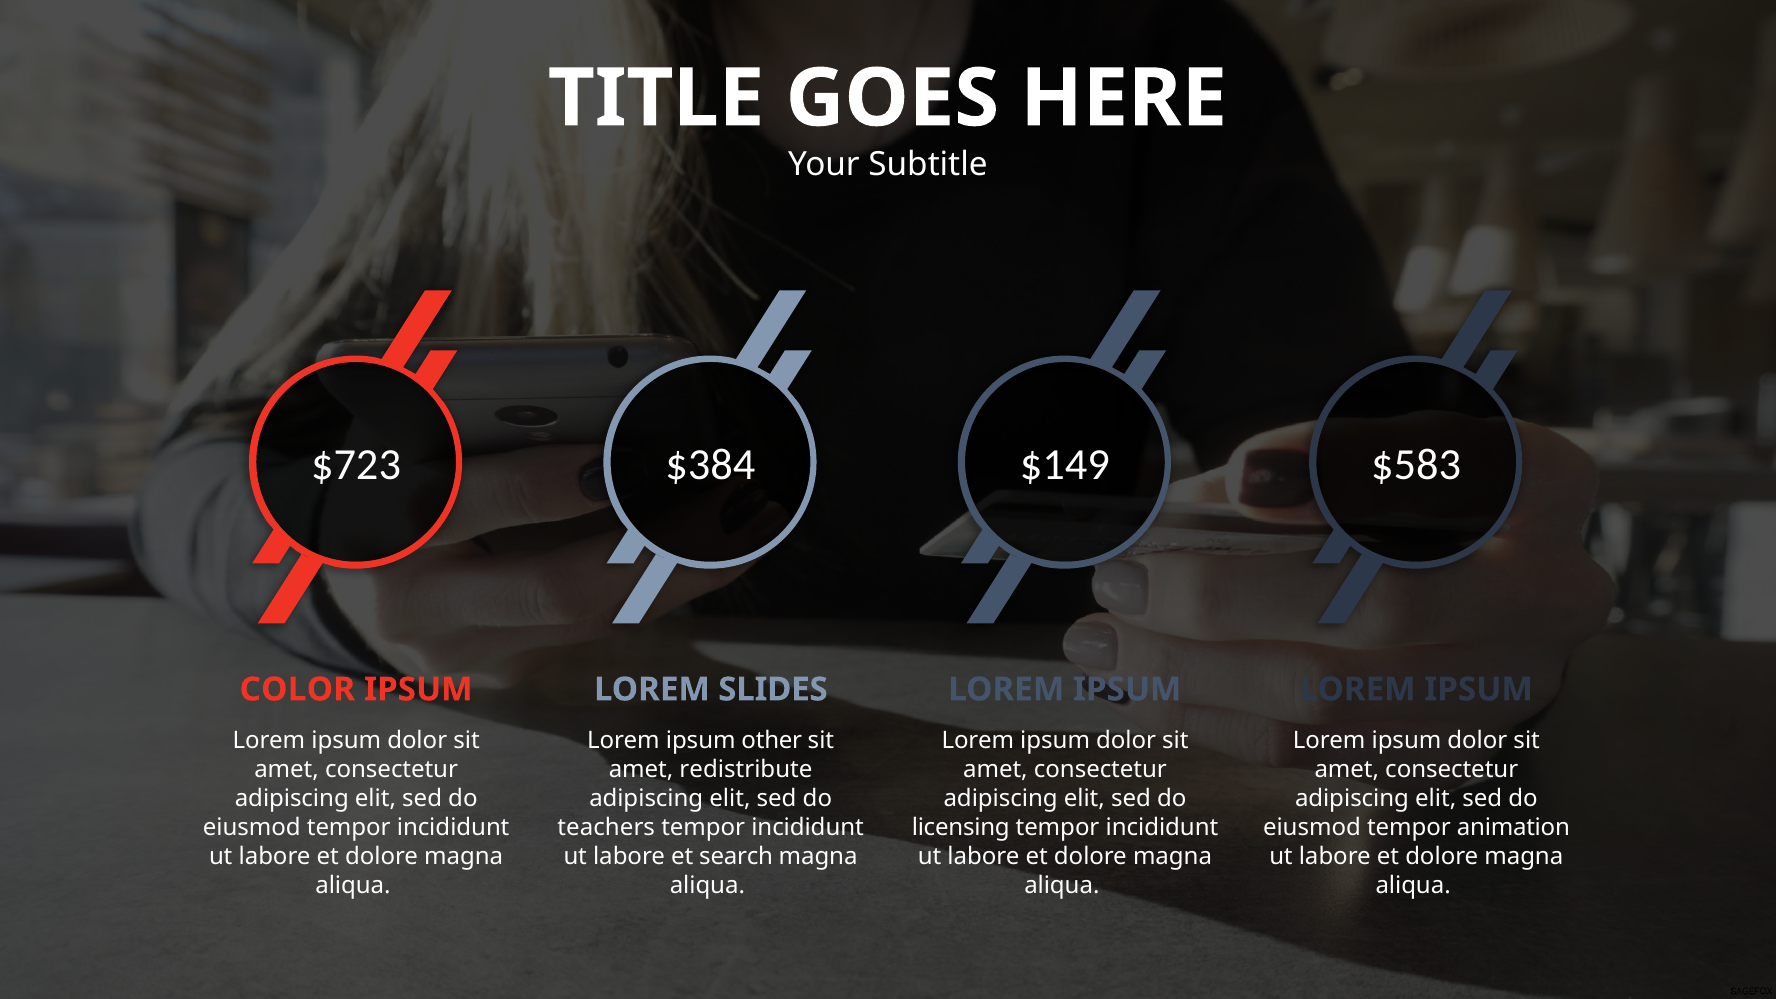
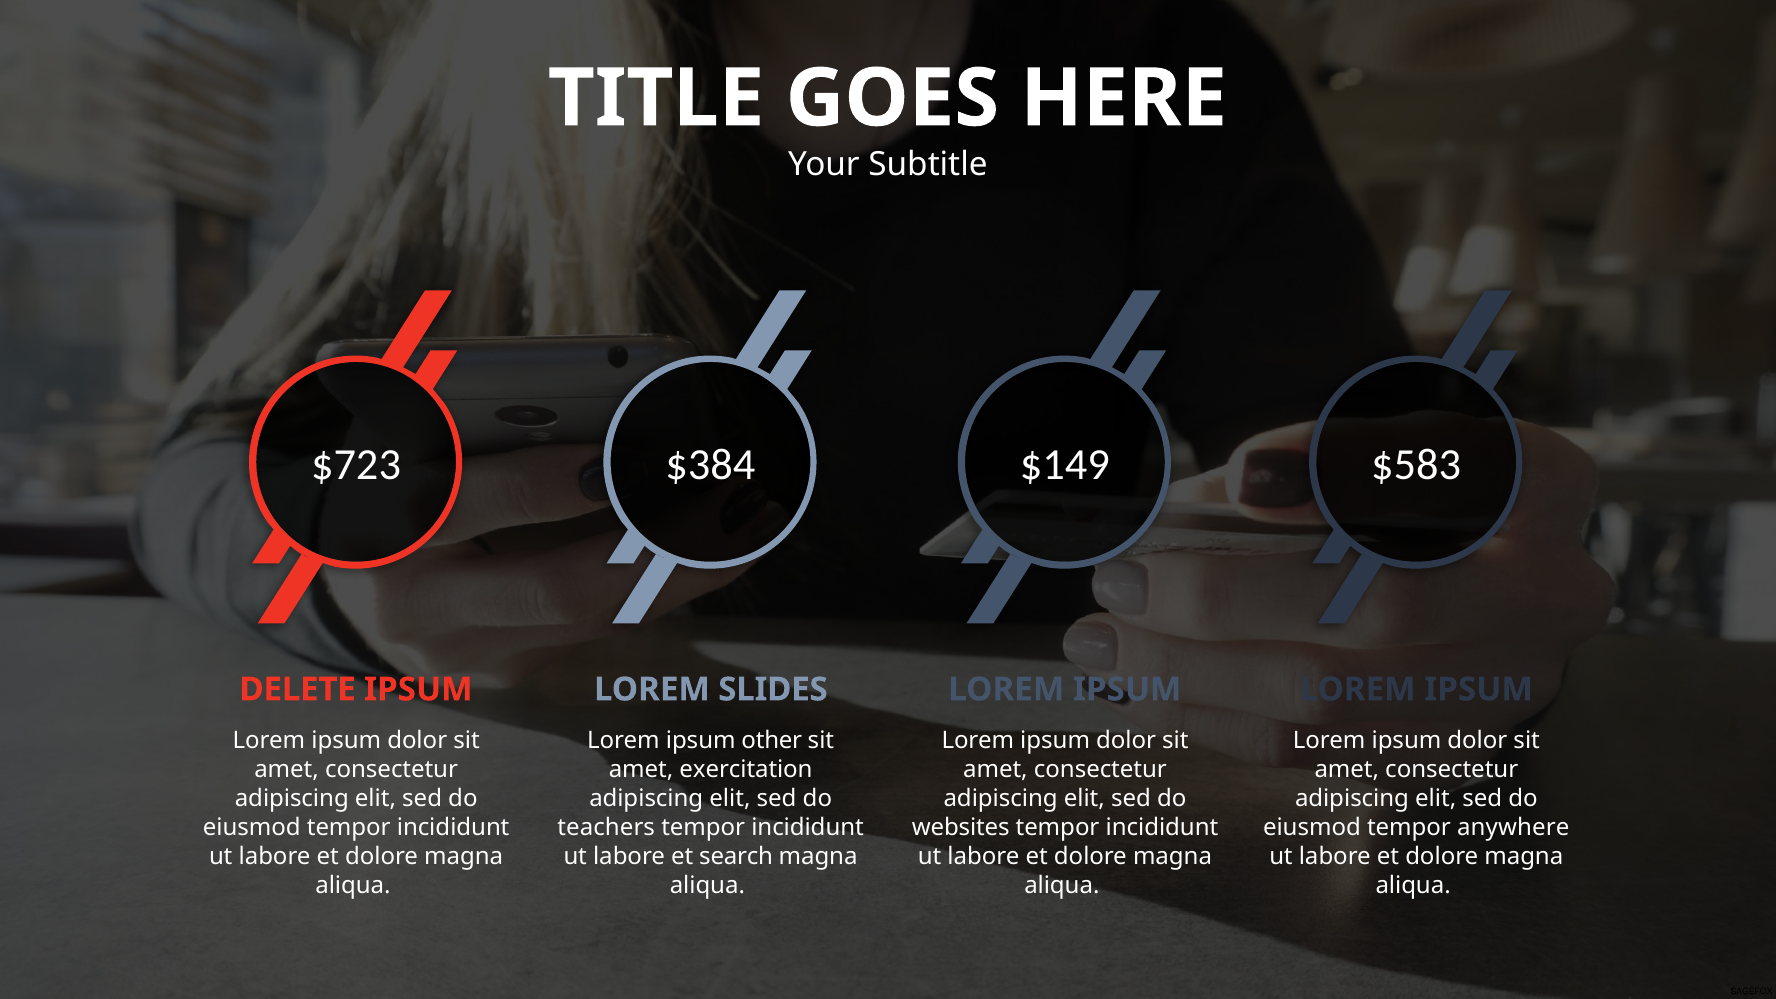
COLOR: COLOR -> DELETE (298, 689)
redistribute: redistribute -> exercitation (746, 770)
licensing: licensing -> websites (961, 828)
animation: animation -> anywhere (1513, 828)
